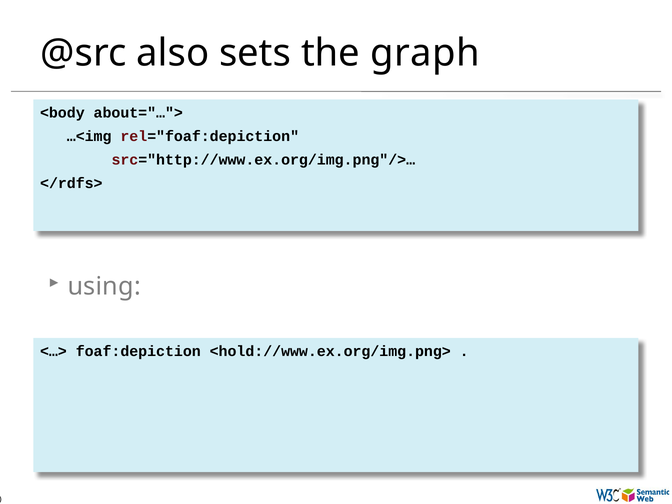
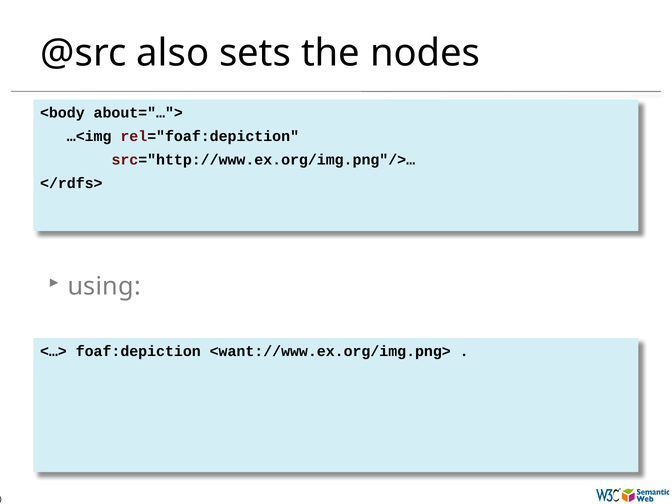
graph: graph -> nodes (425, 53)
<hold://www.ex.org/img.png>: <hold://www.ex.org/img.png> -> <want://www.ex.org/img.png> (330, 351)
